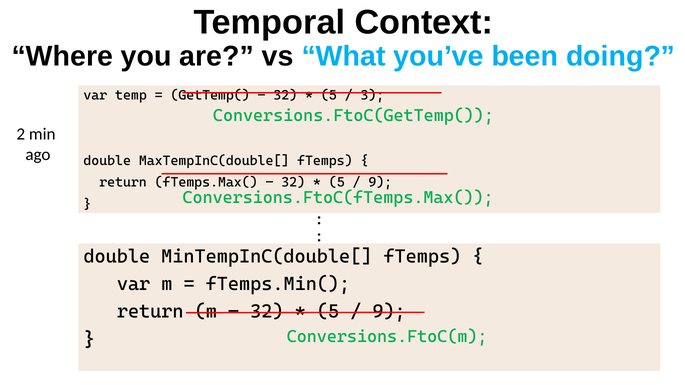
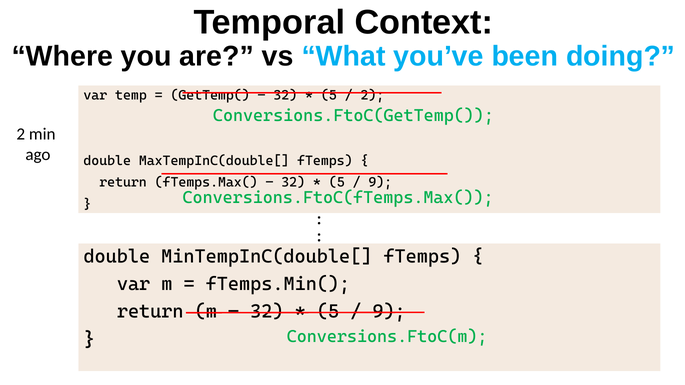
3: 3 -> 2 (372, 95)
